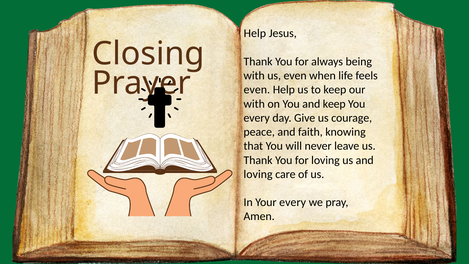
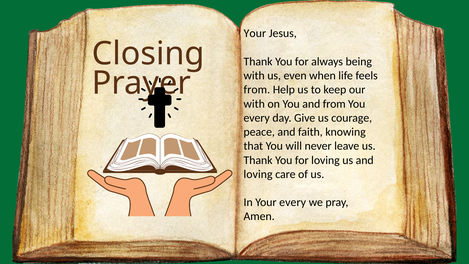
Help: Help -> Your (255, 33)
even: even -> from (257, 90)
and keep: keep -> from (334, 104)
